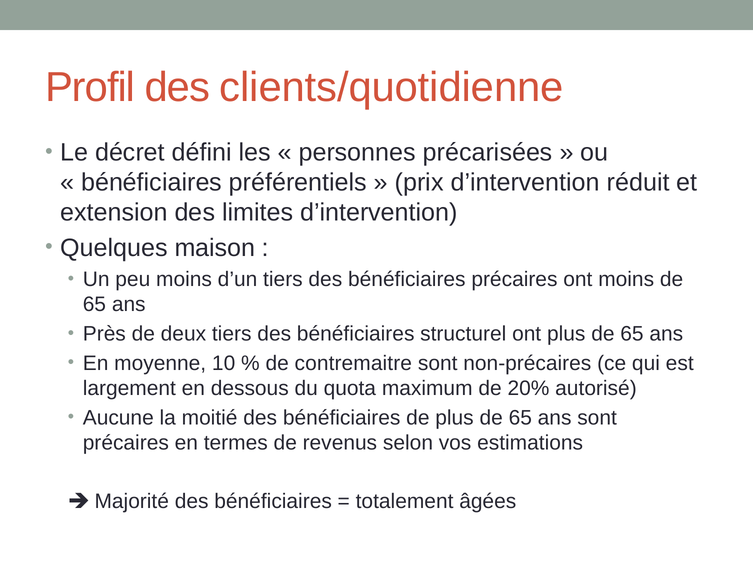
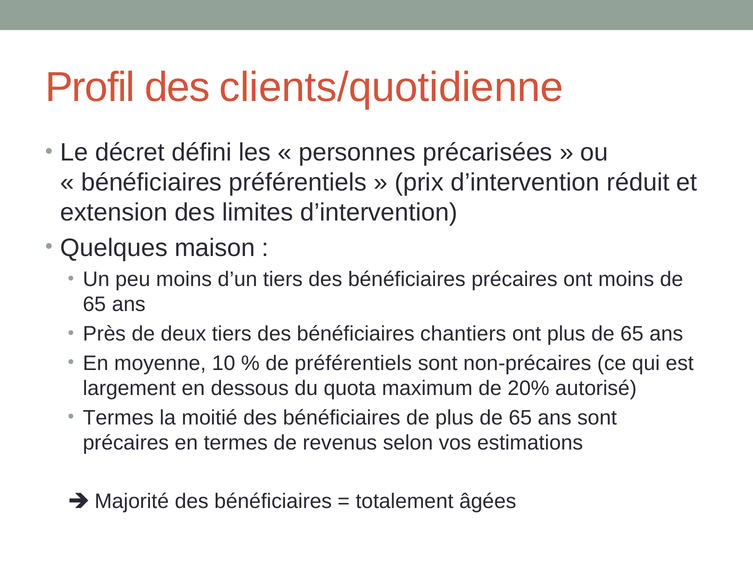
structurel: structurel -> chantiers (463, 334)
de contremaitre: contremaitre -> préférentiels (353, 363)
Aucune: Aucune -> Termes (118, 418)
